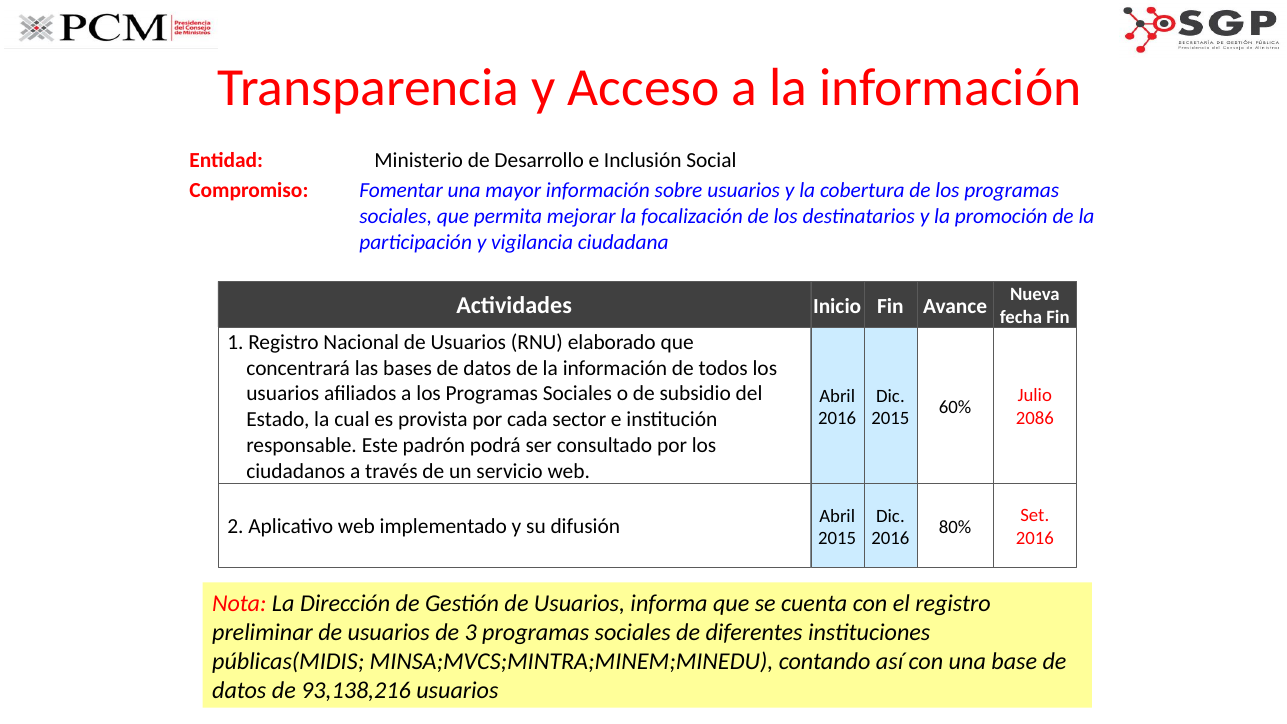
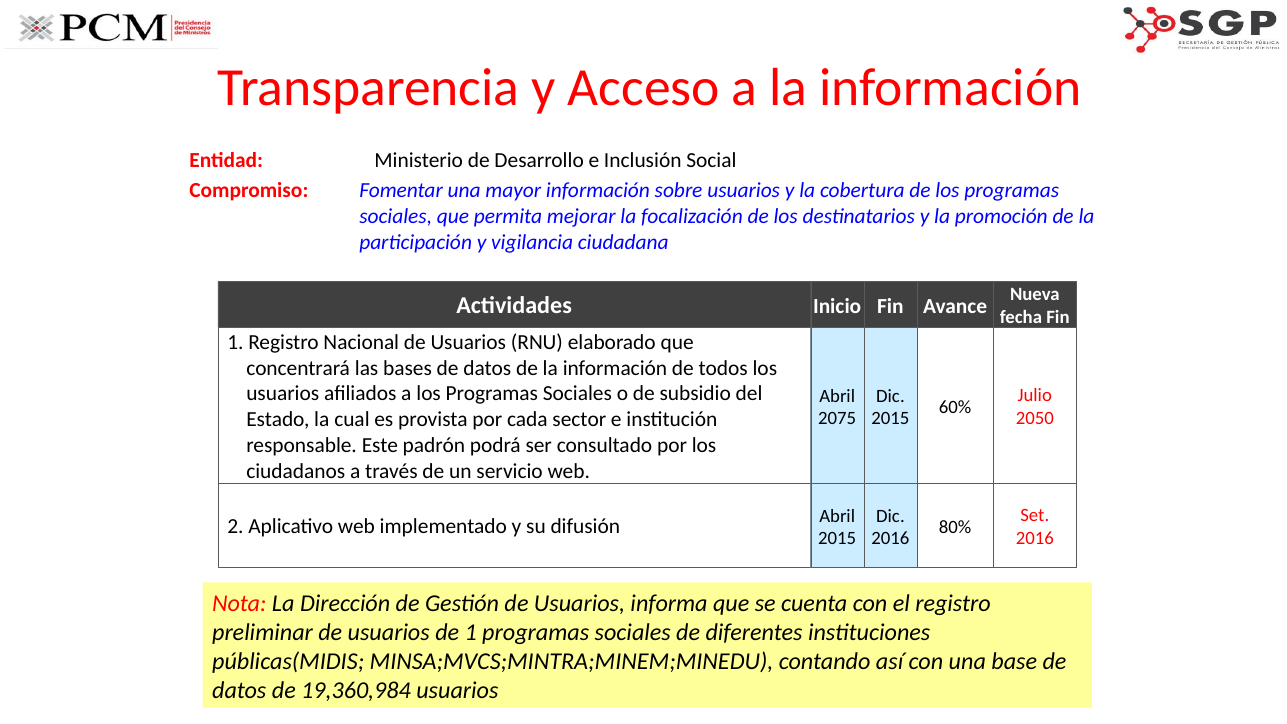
2086: 2086 -> 2050 (1035, 418)
2016: 2016 -> 2075 (837, 418)
de 3: 3 -> 1 (471, 632)
93,138,216: 93,138,216 -> 19,360,984 (356, 690)
